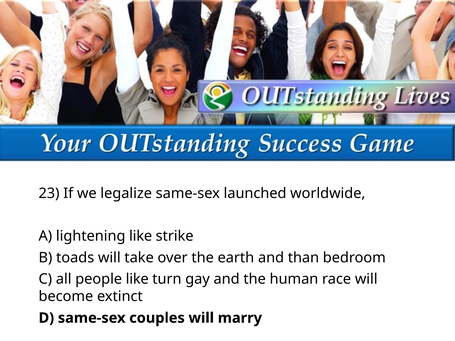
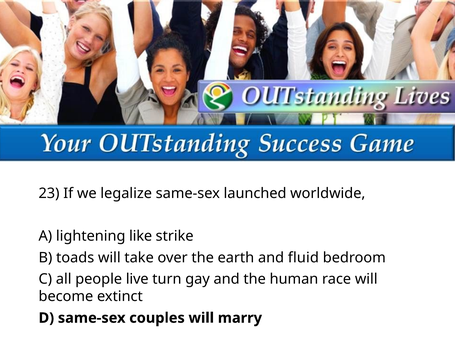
than: than -> fluid (303, 258)
people like: like -> live (137, 279)
